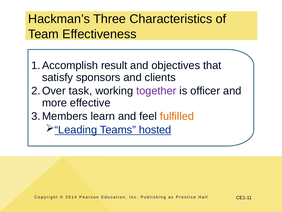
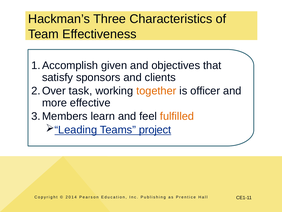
result: result -> given (114, 65)
together colour: purple -> orange (156, 91)
hosted: hosted -> project (155, 130)
